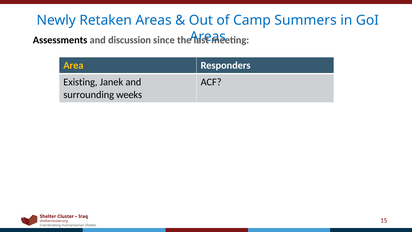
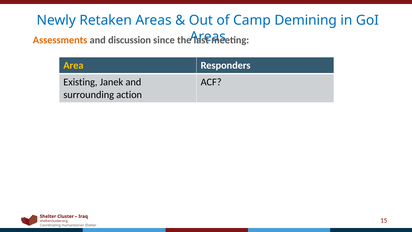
Summers: Summers -> Demining (306, 20)
Assessments colour: black -> orange (60, 40)
weeks: weeks -> action (129, 95)
